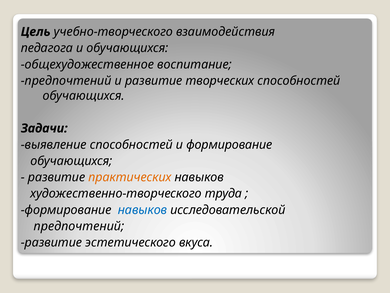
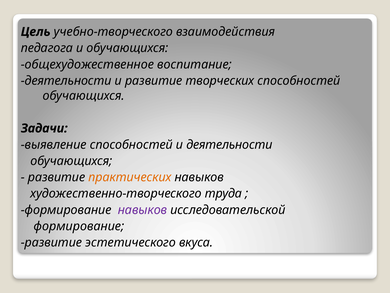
предпочтений: предпочтений -> деятельности (66, 81)
и формирование: формирование -> деятельности (229, 144)
навыков colour: blue -> purple (143, 210)
предпочтений: предпочтений -> формирование (79, 226)
